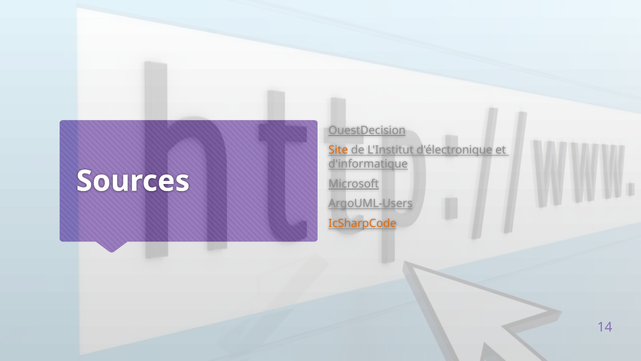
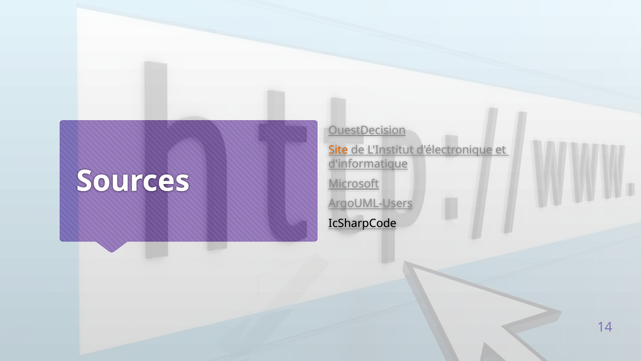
IcSharpCode colour: orange -> black (362, 223)
